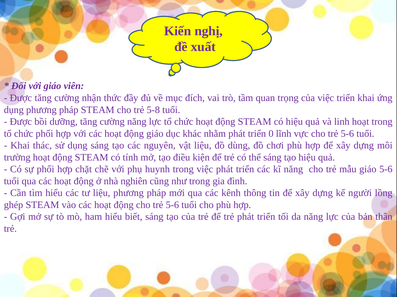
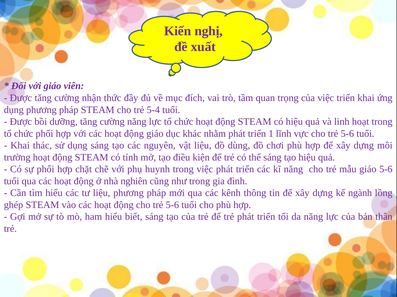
5-8: 5-8 -> 5-4 (153, 110)
0: 0 -> 1 (271, 134)
người: người -> ngành (360, 193)
